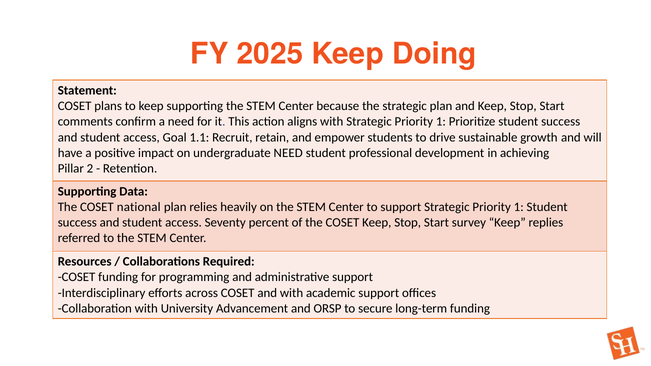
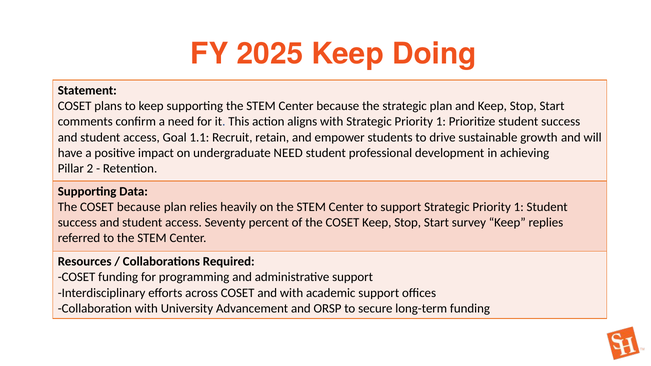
COSET national: national -> because (139, 207)
